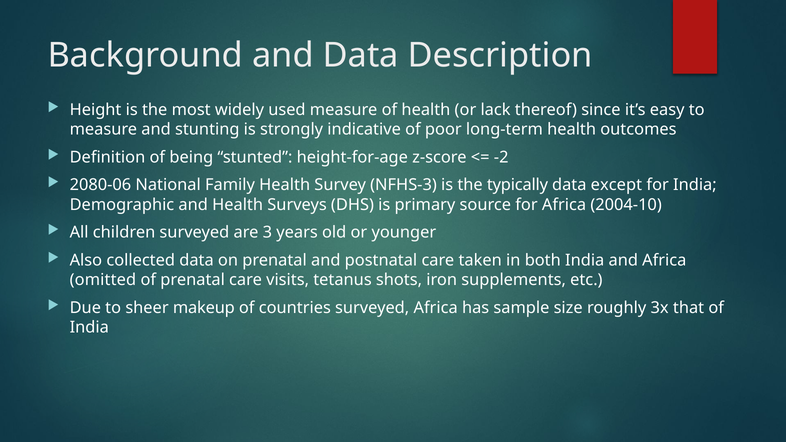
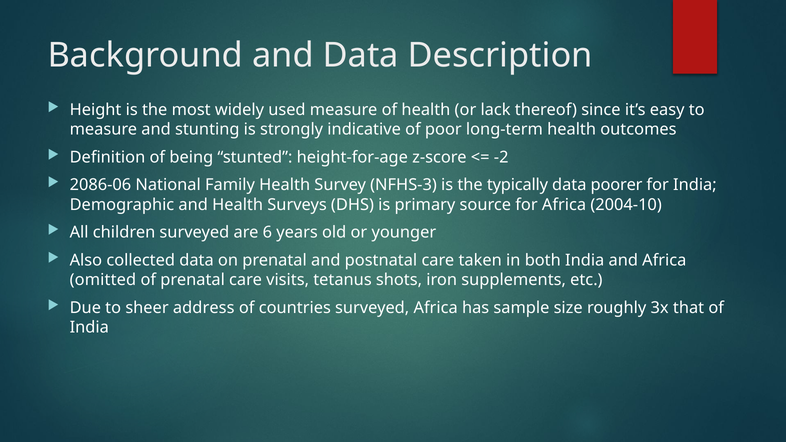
2080-06: 2080-06 -> 2086-06 (100, 185)
except: except -> poorer (617, 185)
3: 3 -> 6 (267, 233)
makeup: makeup -> address (204, 308)
